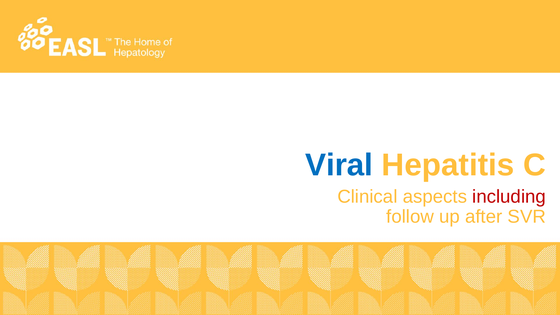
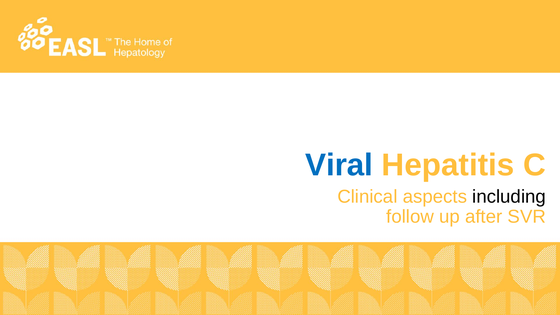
including colour: red -> black (509, 197)
